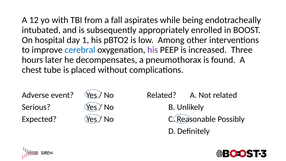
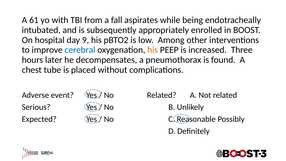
12: 12 -> 61 (34, 20)
1: 1 -> 9 (86, 40)
his colour: purple -> orange (153, 50)
